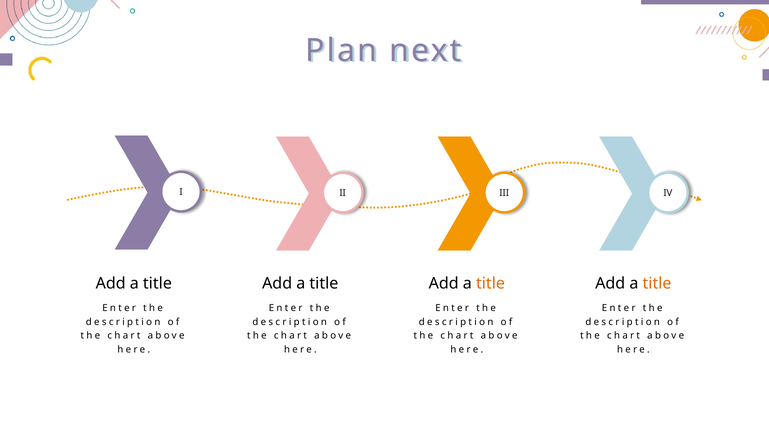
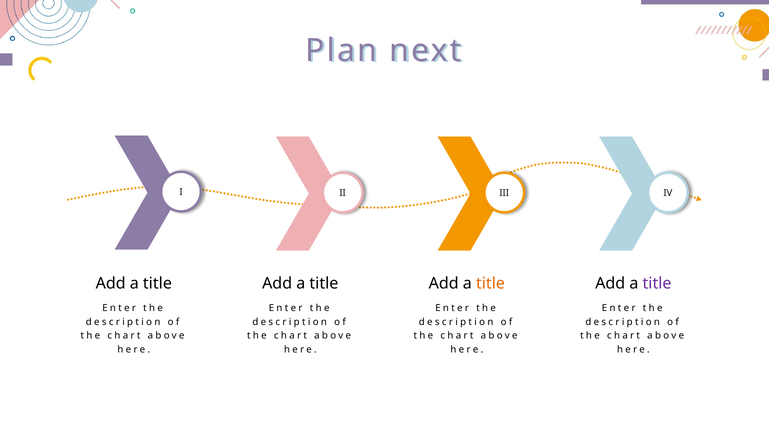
title colour: orange -> purple (657, 283)
